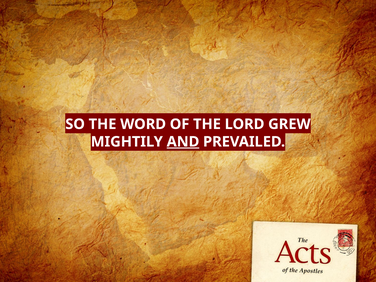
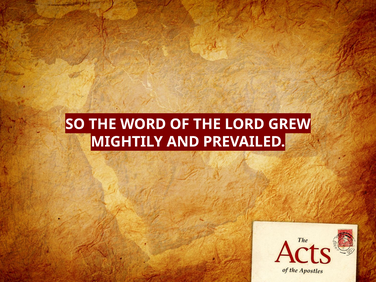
AND underline: present -> none (183, 142)
